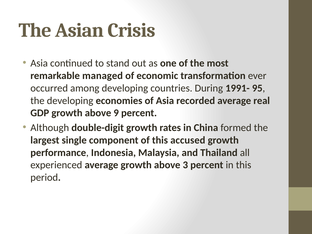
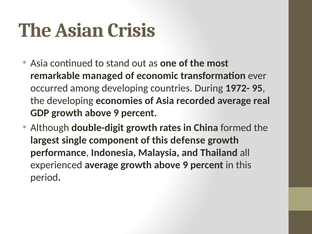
1991-: 1991- -> 1972- (238, 88)
accused: accused -> defense (188, 140)
average growth above 3: 3 -> 9 (185, 165)
